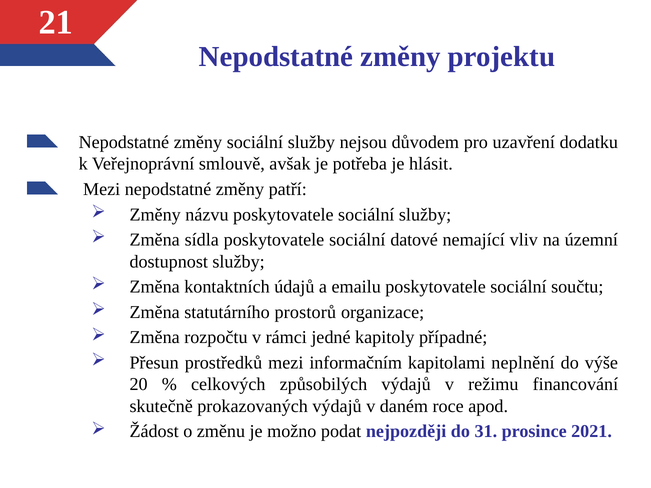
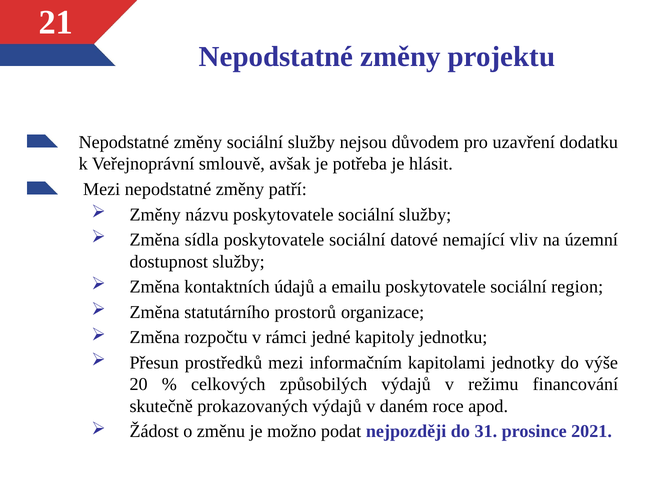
součtu: součtu -> region (577, 287)
případné: případné -> jednotku (453, 338)
neplnění: neplnění -> jednotky (523, 363)
